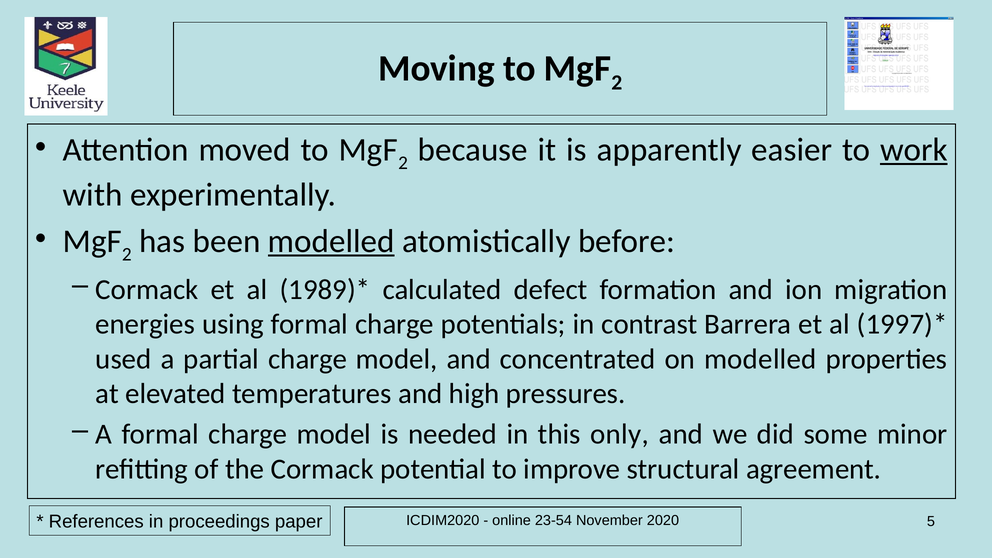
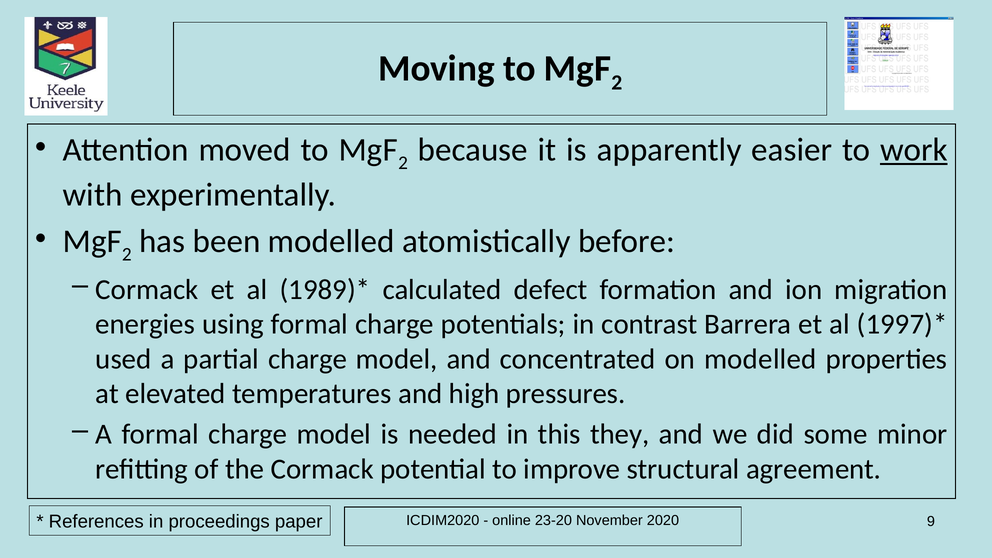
modelled underline: present -> none (331, 241)
only: only -> they (620, 434)
23-54: 23-54 -> 23-20 (553, 521)
5: 5 -> 9 (931, 522)
